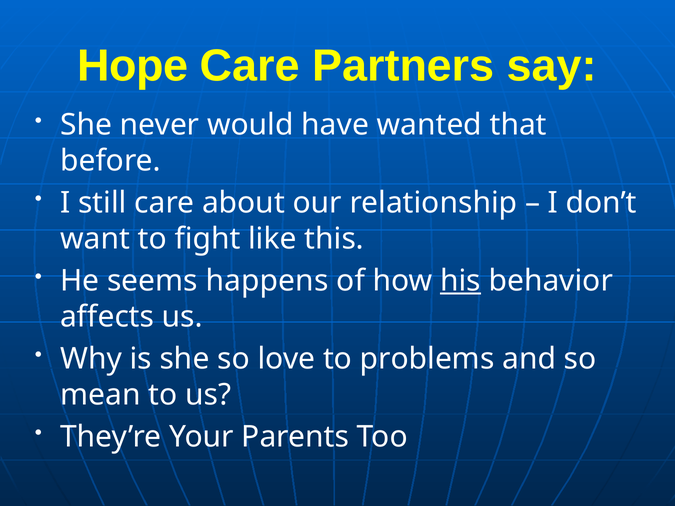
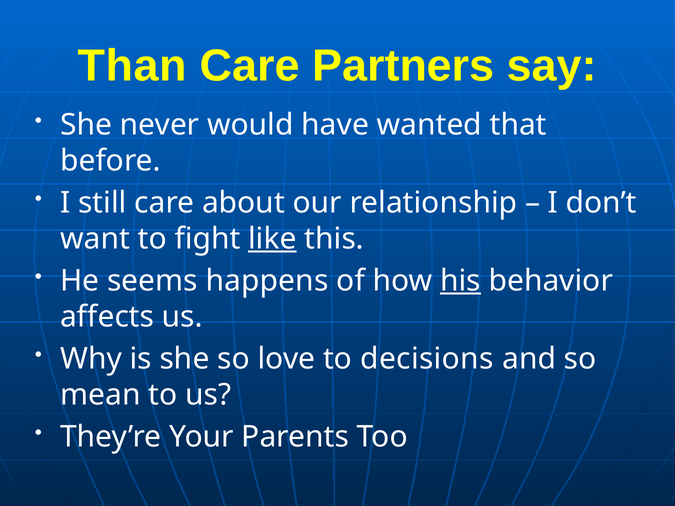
Hope: Hope -> Than (132, 66)
like underline: none -> present (272, 239)
problems: problems -> decisions (427, 359)
